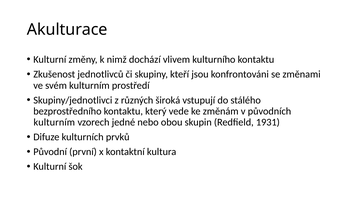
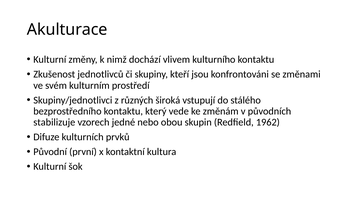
kulturním: kulturním -> stabilizuje (54, 122)
1931: 1931 -> 1962 (268, 122)
